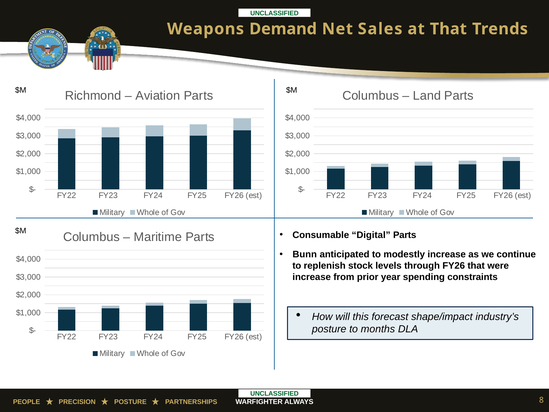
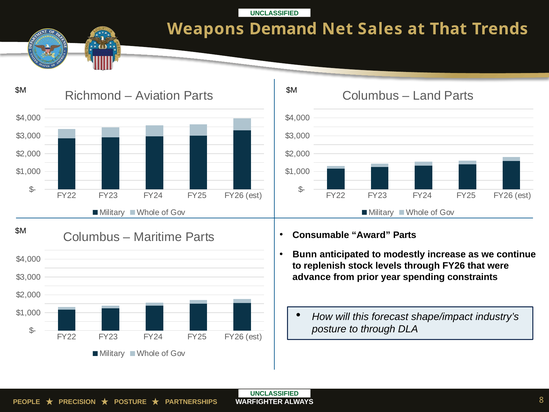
Digital: Digital -> Award (371, 235)
increase: increase -> advance (312, 277)
to months: months -> through (378, 329)
